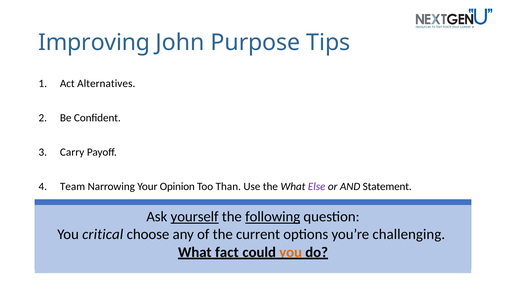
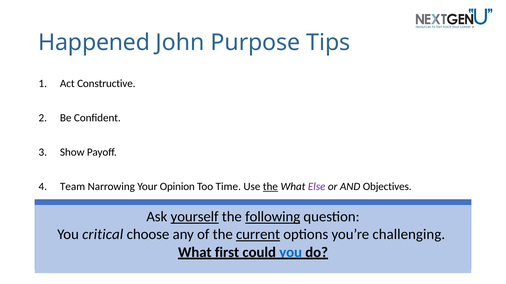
Improving: Improving -> Happened (94, 43)
Alternatives: Alternatives -> Constructive (106, 84)
Carry: Carry -> Show (72, 152)
Than: Than -> Time (228, 187)
the underline: none -> present (270, 187)
Statement: Statement -> Objectives (387, 187)
current underline: none -> present (258, 235)
fact: fact -> first (227, 253)
you colour: orange -> blue (291, 253)
